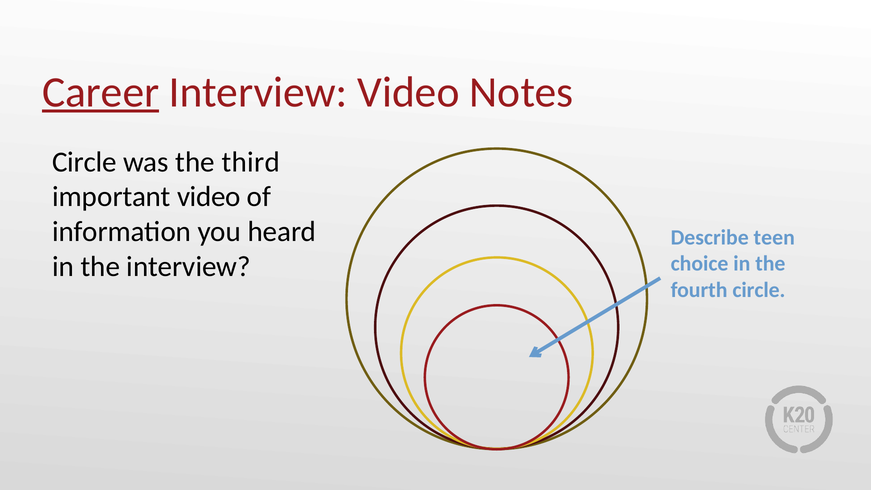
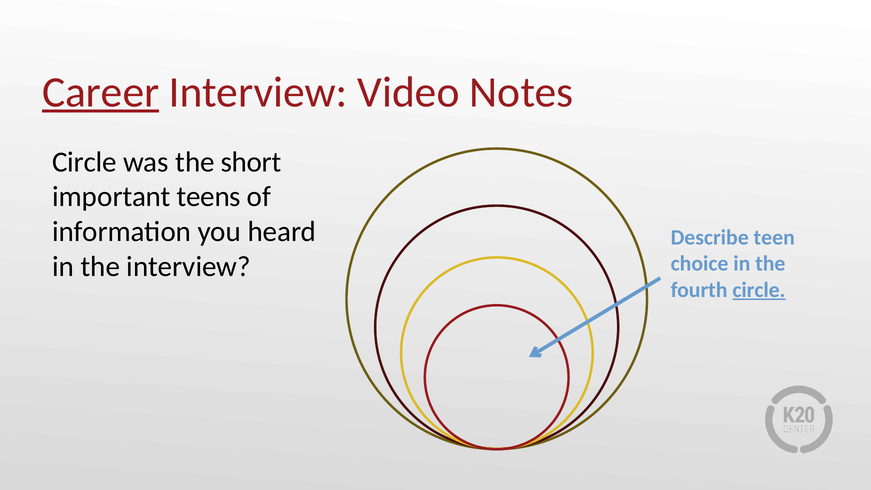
third: third -> short (251, 162)
important video: video -> teens (209, 197)
circle underline: none -> present (759, 290)
